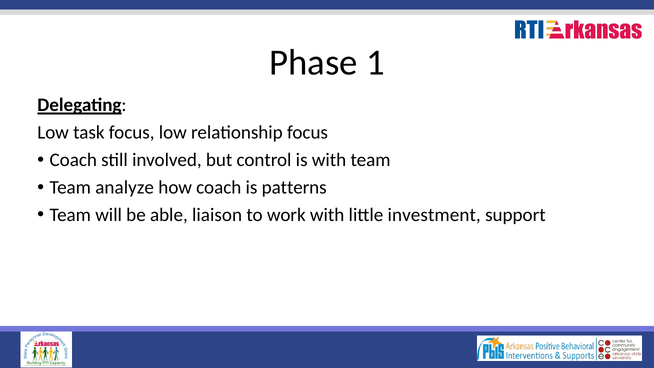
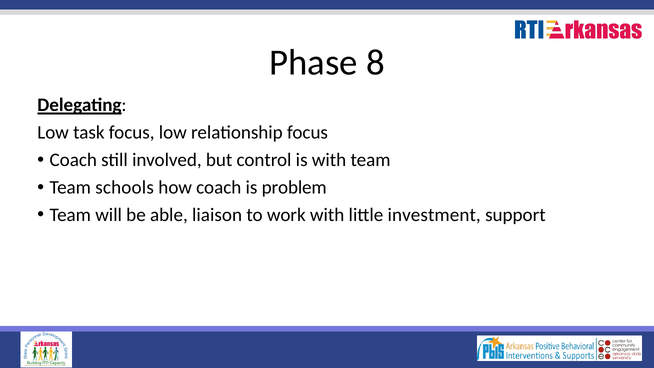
1: 1 -> 8 (375, 63)
analyze: analyze -> schools (125, 187)
patterns: patterns -> problem (294, 187)
